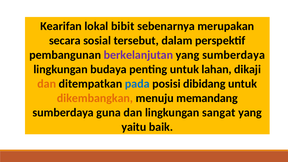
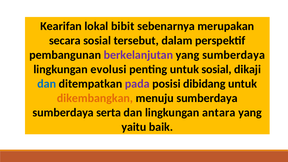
budaya: budaya -> evolusi (108, 69)
untuk lahan: lahan -> sosial (217, 69)
dan colour: orange -> blue (47, 84)
pada colour: blue -> purple (137, 84)
menuju memandang: memandang -> sumberdaya (207, 98)
guna: guna -> serta (109, 112)
sangat: sangat -> antara (219, 112)
